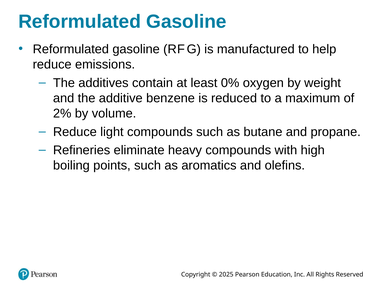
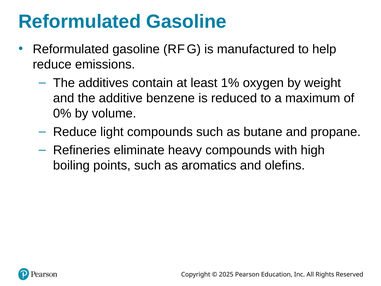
0%: 0% -> 1% (230, 83)
2%: 2% -> 0% (62, 113)
